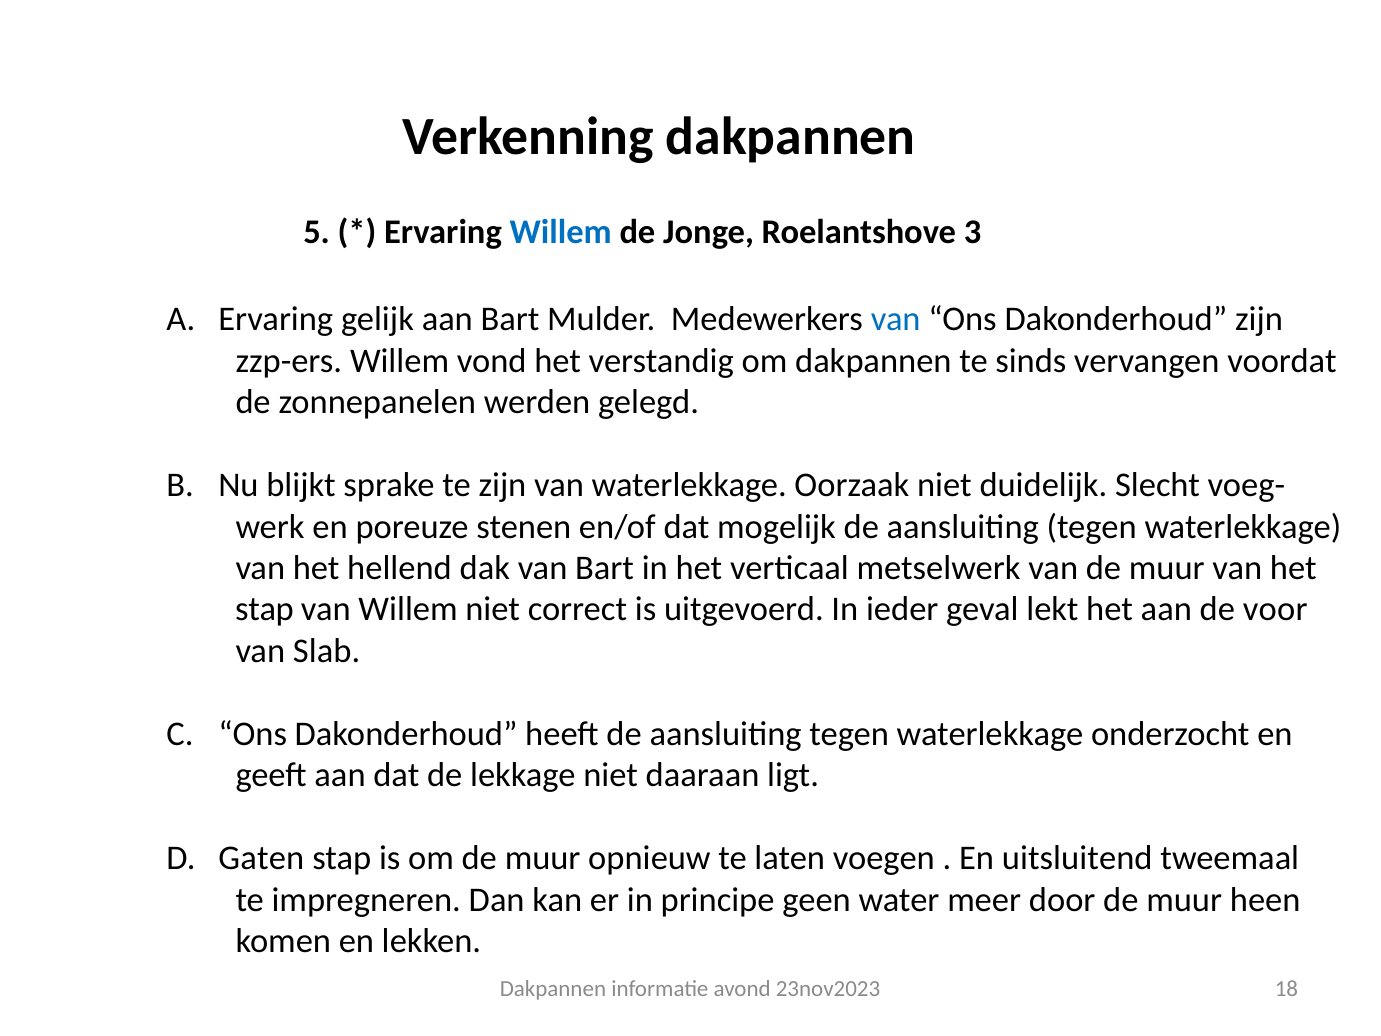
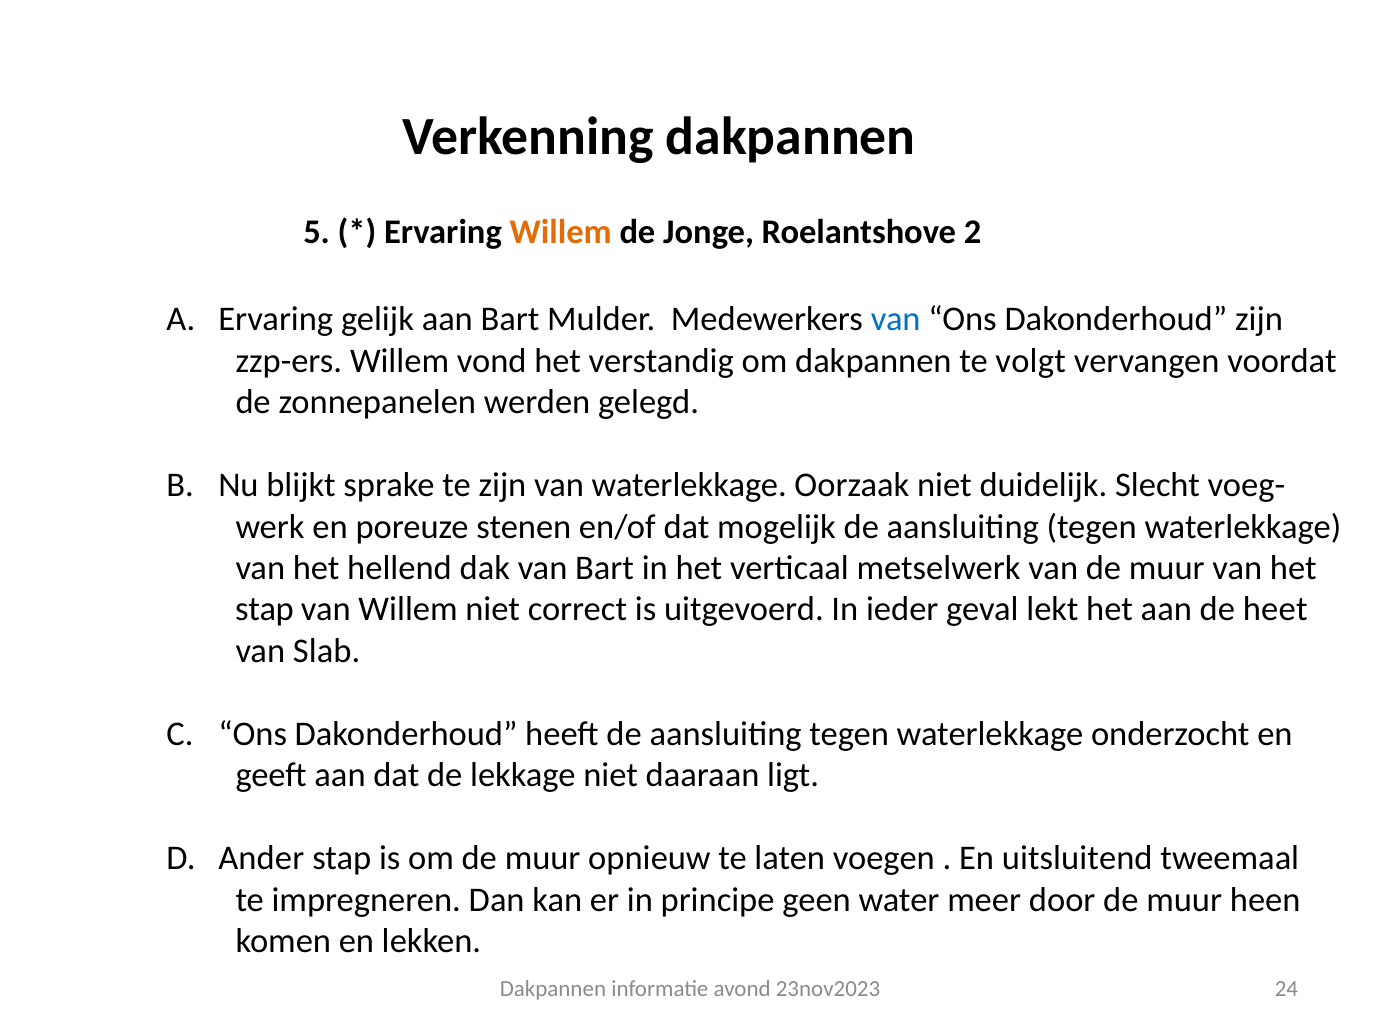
Willem colour: blue -> orange (561, 232)
3: 3 -> 2 (973, 232)
sinds: sinds -> volgt (1031, 361)
voor: voor -> heet (1275, 609)
Gaten: Gaten -> Ander (261, 858)
18: 18 -> 24 (1286, 989)
